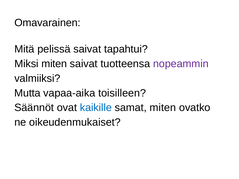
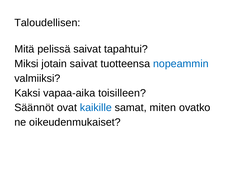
Omavarainen: Omavarainen -> Taloudellisen (47, 23)
Miksi miten: miten -> jotain (54, 64)
nopeammin colour: purple -> blue (181, 64)
Mutta: Mutta -> Kaksi (27, 93)
